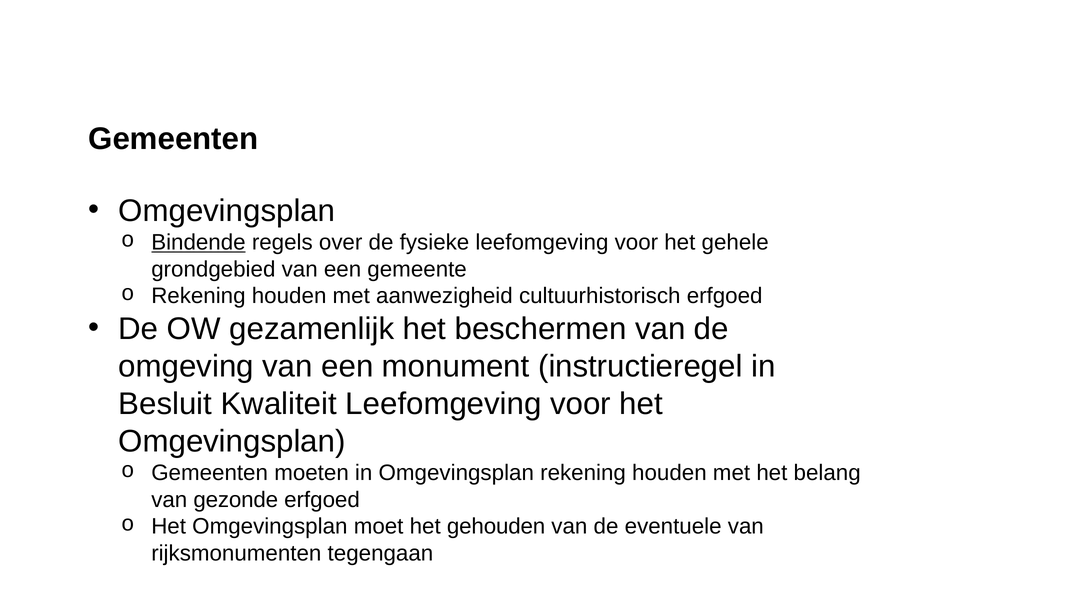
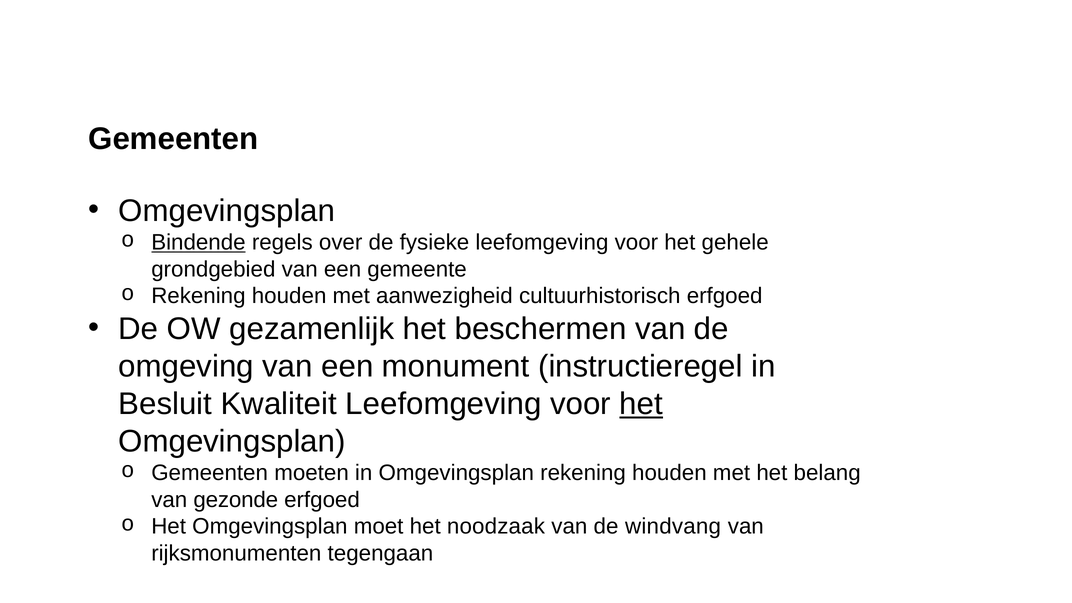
het underline: none -> present (641, 404)
gehouden: gehouden -> noodzaak (496, 527)
eventuele: eventuele -> windvang (673, 527)
